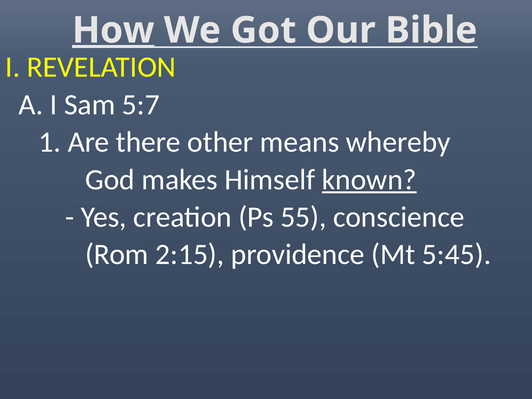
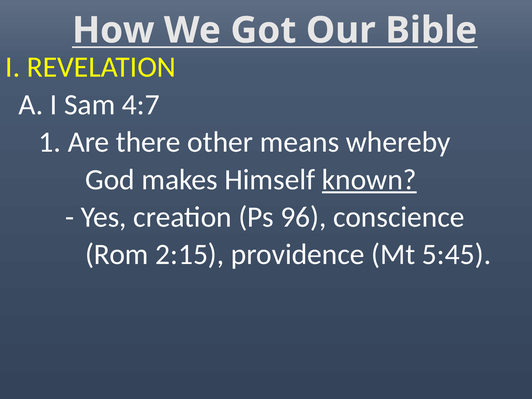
How underline: present -> none (113, 30)
5:7: 5:7 -> 4:7 (141, 105)
55: 55 -> 96 (303, 217)
